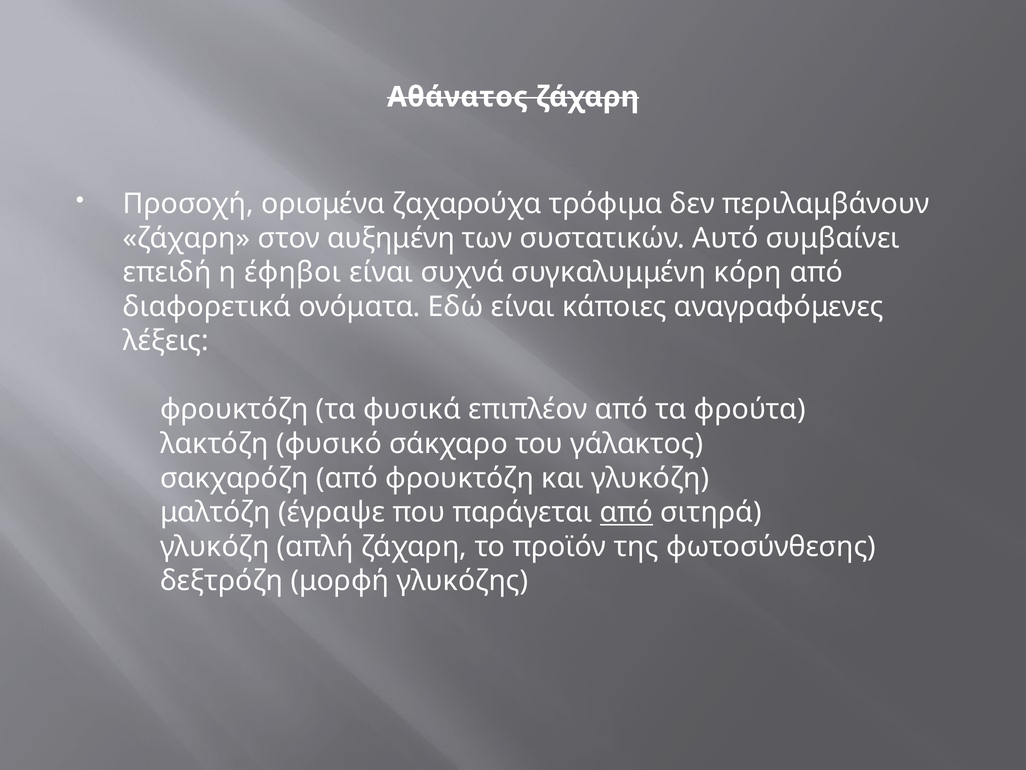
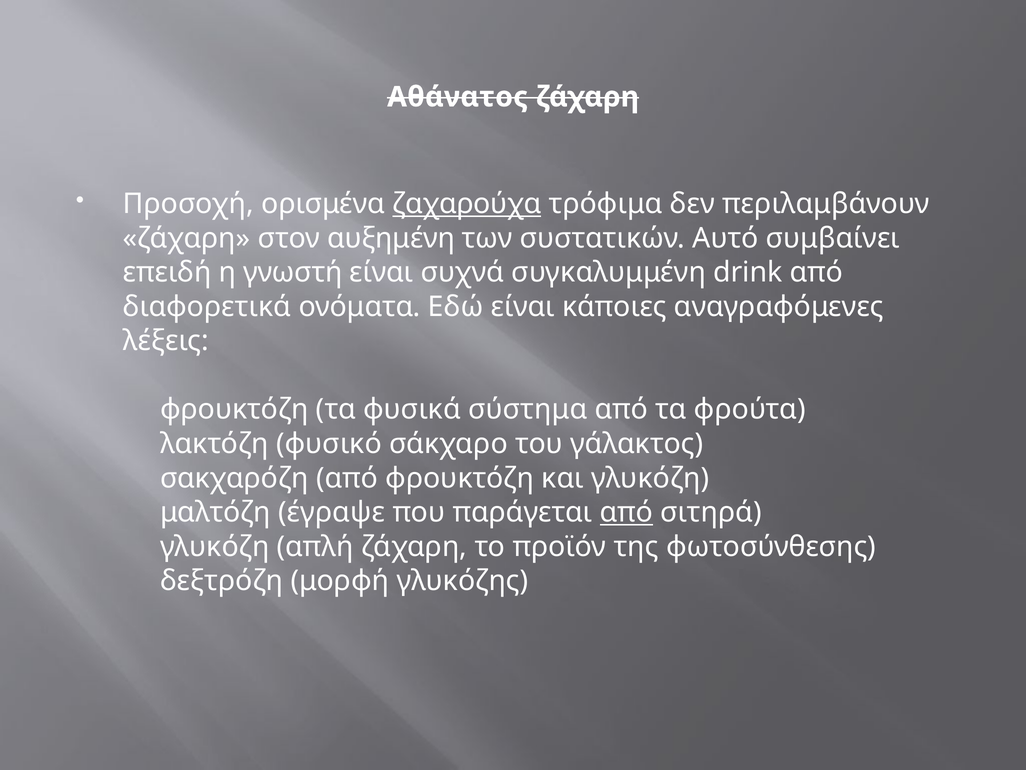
ζαχαρούχα underline: none -> present (467, 204)
έφηβοι: έφηβοι -> γνωστή (293, 272)
κόρη: κόρη -> drink (748, 272)
επιπλέον: επιπλέον -> σύστημα (528, 409)
